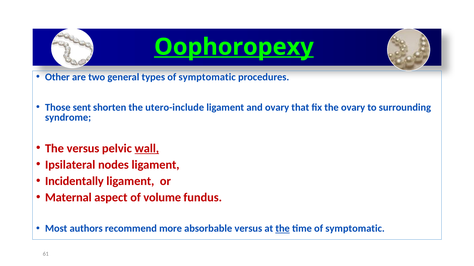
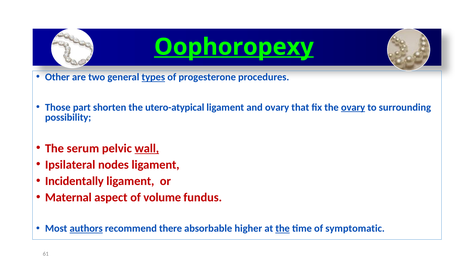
types underline: none -> present (153, 77)
symptomatic: symptomatic -> progesterone (207, 77)
sent: sent -> part (82, 108)
utero-include: utero-include -> utero-atypical (175, 108)
ovary underline: none -> present (353, 108)
syndrome: syndrome -> possibility (68, 118)
The versus: versus -> serum (83, 149)
authors underline: none -> present (86, 229)
more: more -> there (171, 229)
absorbable versus: versus -> higher (248, 229)
